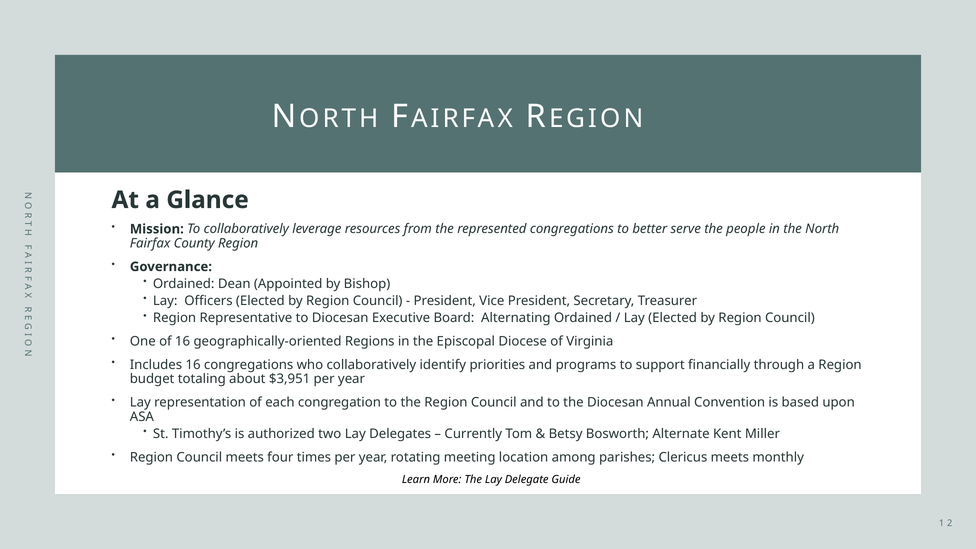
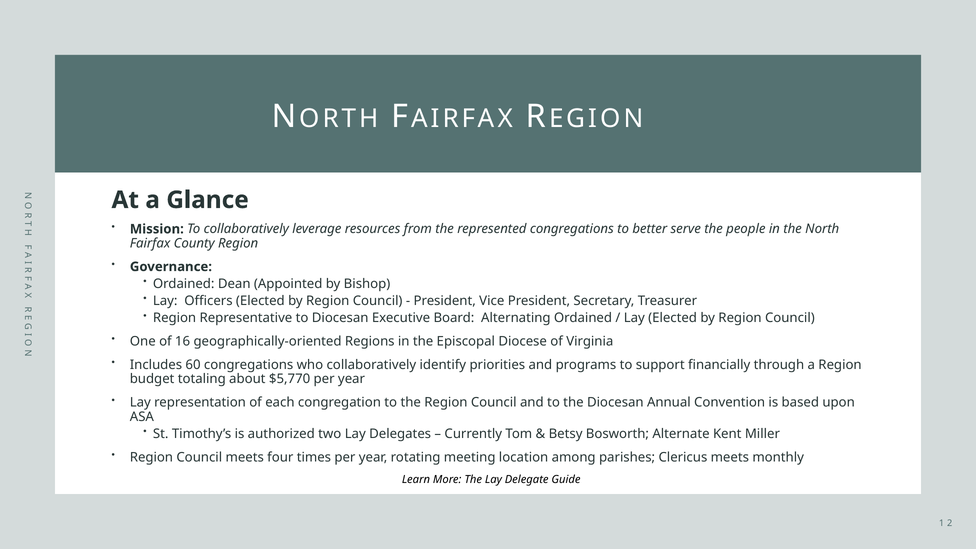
Includes 16: 16 -> 60 (193, 365)
$3,951: $3,951 -> $5,770 (290, 379)
